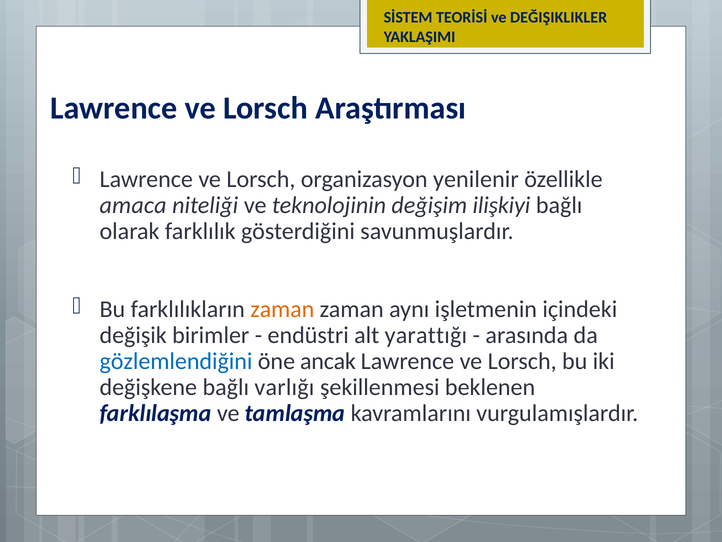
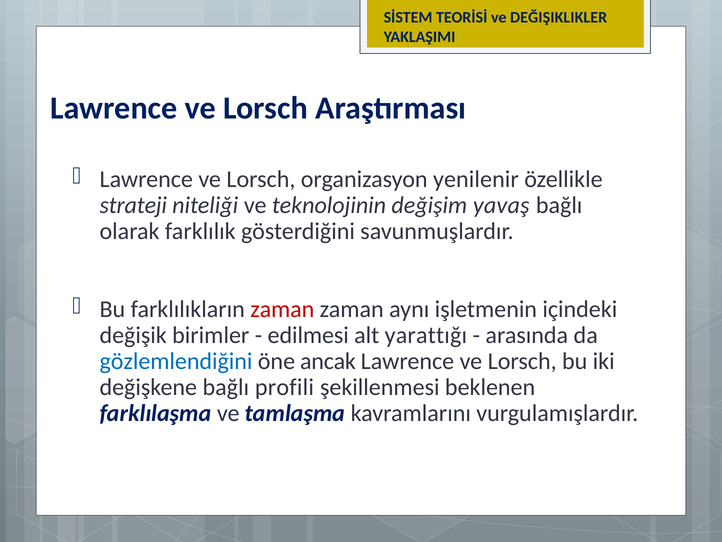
amaca: amaca -> strateji (133, 205)
ilişkiyi: ilişkiyi -> yavaş (501, 205)
zaman colour: orange -> red (282, 309)
endüstri: endüstri -> edilmesi (308, 335)
varlığı: varlığı -> profili (284, 387)
